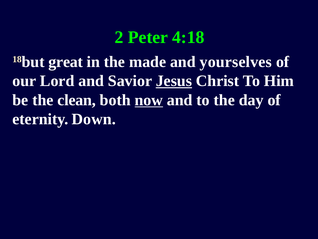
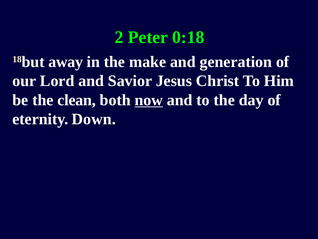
4:18: 4:18 -> 0:18 (188, 37)
great: great -> away (66, 62)
made: made -> make (148, 62)
yourselves: yourselves -> generation (236, 62)
Jesus underline: present -> none (174, 81)
